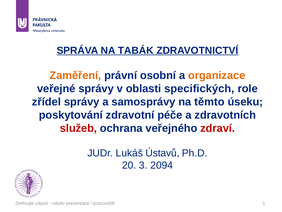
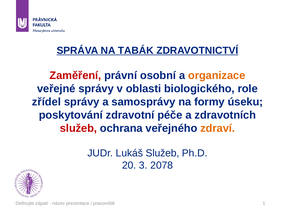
Zaměření colour: orange -> red (75, 75)
specifických: specifických -> biologického (199, 88)
těmto: těmto -> formy (209, 102)
zdraví colour: red -> orange (218, 128)
Lukáš Ústavů: Ústavů -> Služeb (162, 153)
2094: 2094 -> 2078 (162, 165)
